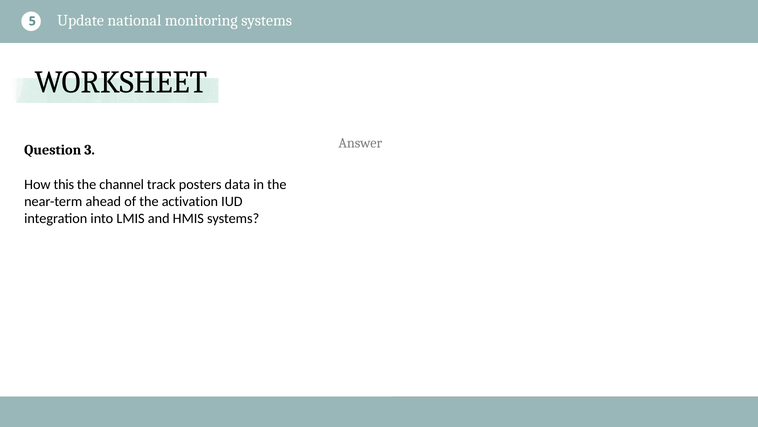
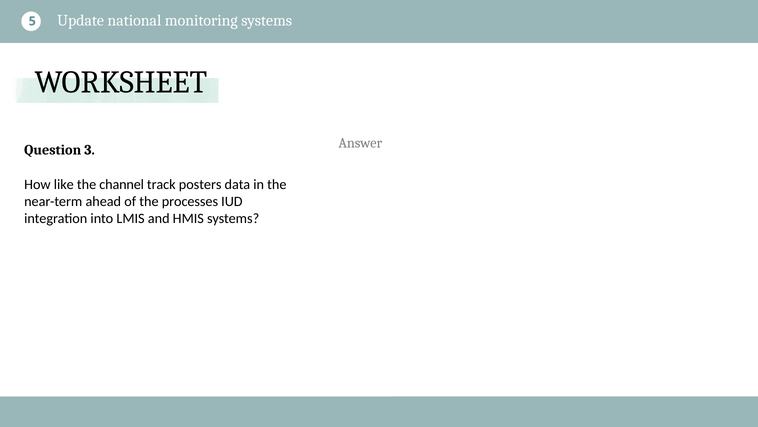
this: this -> like (64, 184)
activation: activation -> processes (190, 201)
